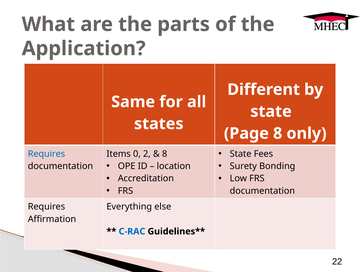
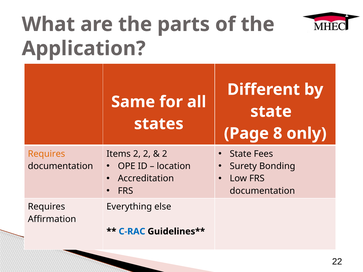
Requires colour: blue -> orange (46, 154)
Items 0: 0 -> 2 (137, 154)
8: 8 -> 2 (165, 154)
